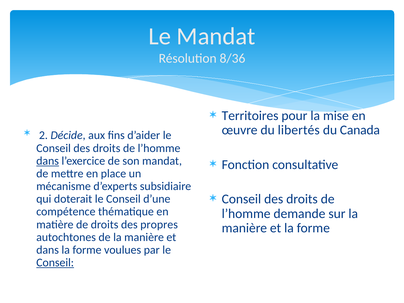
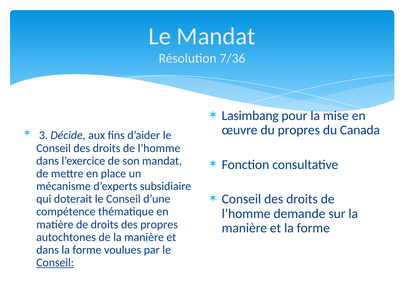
8/36: 8/36 -> 7/36 (232, 58)
Territoires: Territoires -> Lasimbang (250, 116)
du libertés: libertés -> propres (299, 130)
2: 2 -> 3 (43, 135)
dans underline: present -> none (48, 161)
